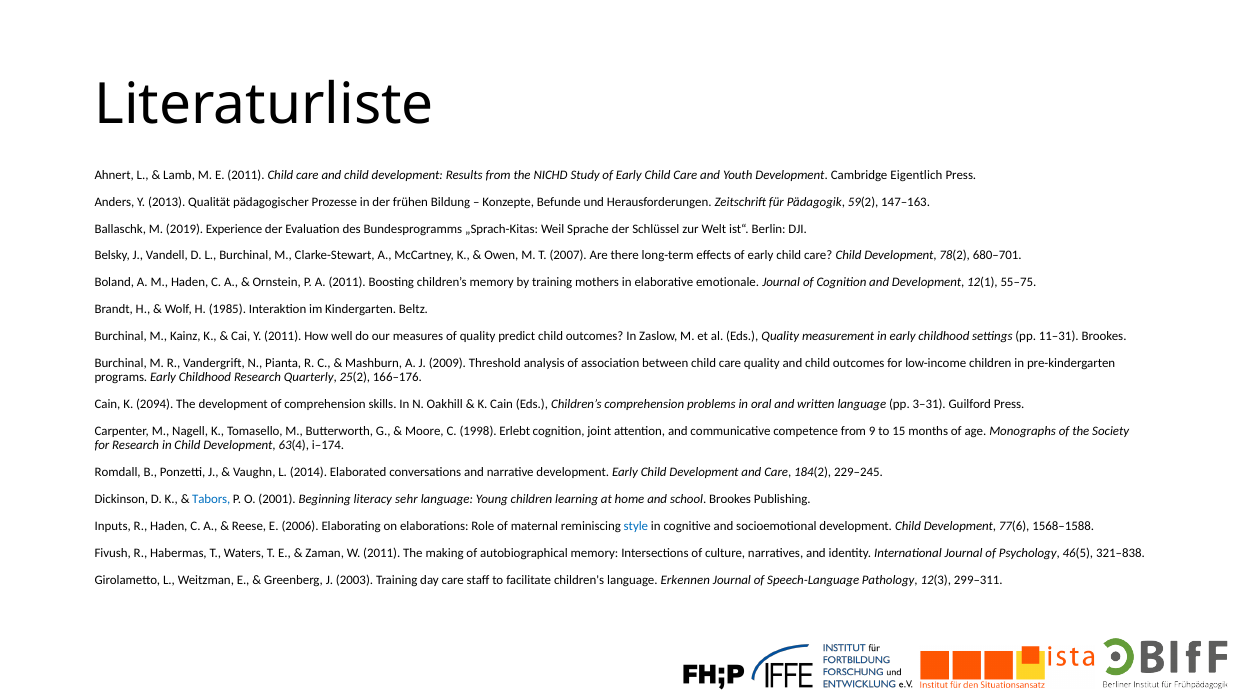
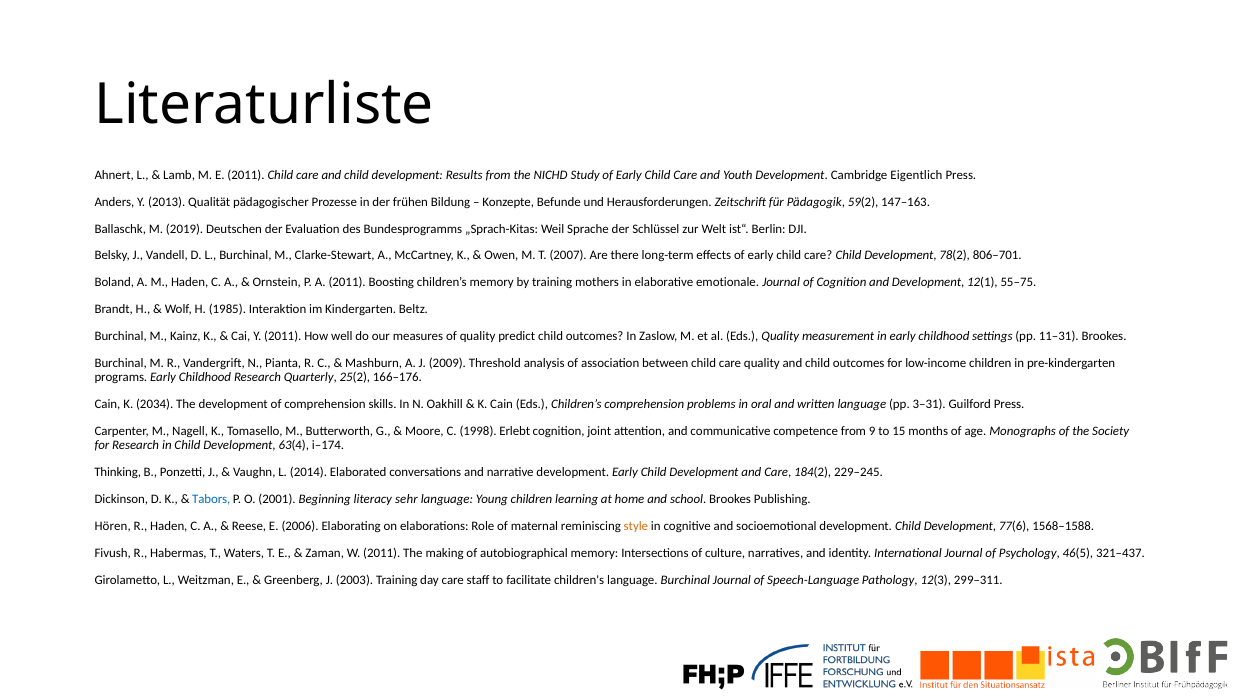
Experience: Experience -> Deutschen (234, 229)
680–701: 680–701 -> 806–701 (997, 256)
2094: 2094 -> 2034 (155, 404)
Romdall: Romdall -> Thinking (118, 472)
Inputs: Inputs -> Hören (113, 526)
style colour: blue -> orange (636, 526)
321–838: 321–838 -> 321–437 (1120, 553)
language Erkennen: Erkennen -> Burchinal (685, 580)
